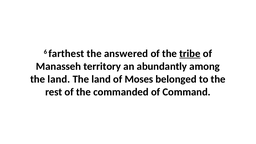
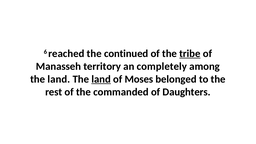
farthest: farthest -> reached (66, 54)
answered: answered -> continued (126, 54)
abundantly: abundantly -> completely (162, 66)
land underline: none -> present (101, 79)
Command: Command -> Daughters (187, 92)
